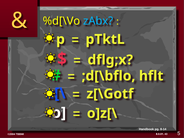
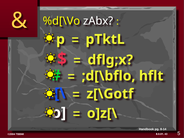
zAbx colour: light blue -> white (98, 21)
